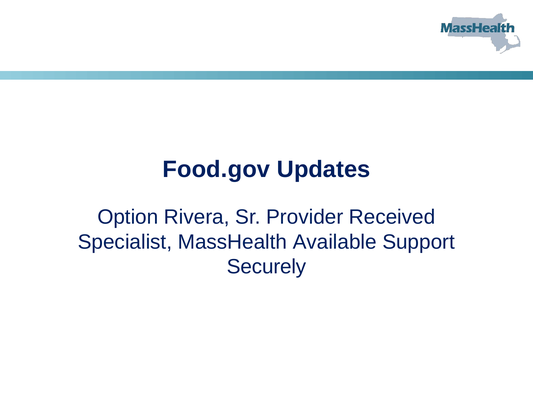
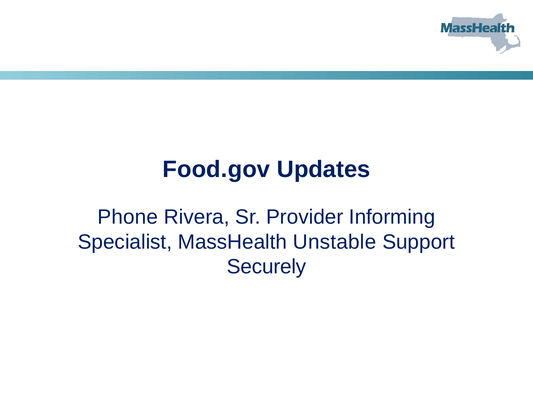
Option: Option -> Phone (128, 218)
Received: Received -> Informing (392, 218)
Available: Available -> Unstable (335, 242)
